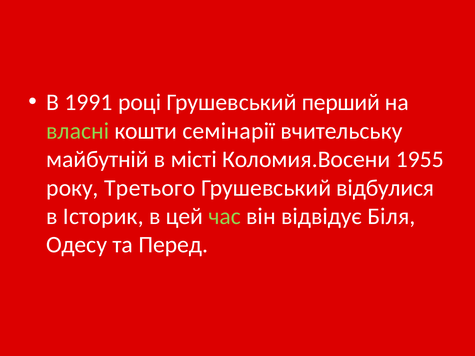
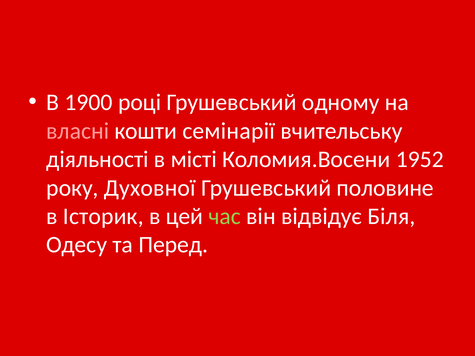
1991: 1991 -> 1900 (89, 102)
перший: перший -> одному (341, 102)
власні colour: light green -> pink (78, 131)
майбутній: майбутній -> діяльності (97, 159)
1955: 1955 -> 1952 (420, 159)
Третього: Третього -> Духовної (150, 188)
відбулися: відбулися -> половине (385, 188)
